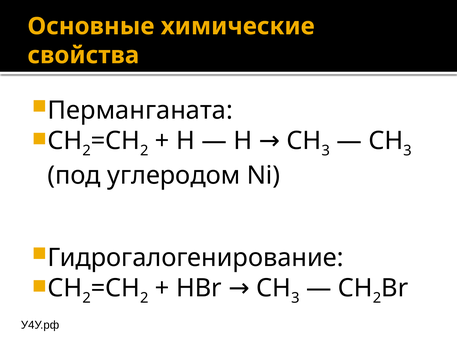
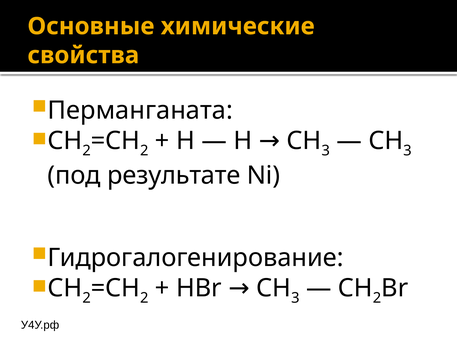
углеродом: углеродом -> результате (174, 175)
